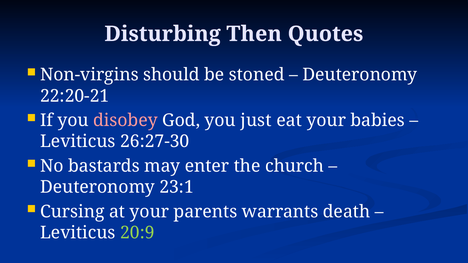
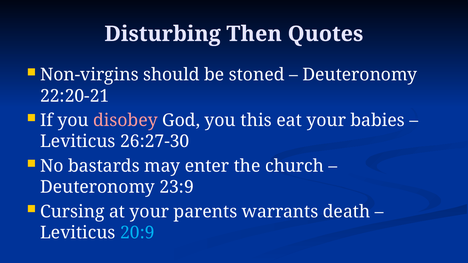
just: just -> this (256, 121)
23:1: 23:1 -> 23:9 (177, 187)
20:9 colour: light green -> light blue (137, 233)
